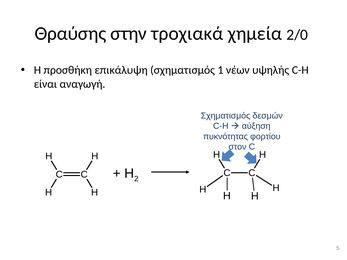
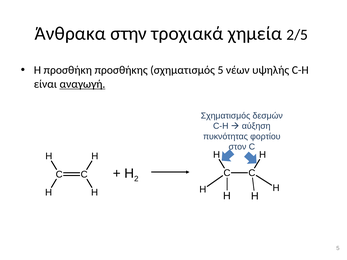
Θραύσης: Θραύσης -> Άνθρακα (70, 33)
2/0: 2/0 -> 2/5 (297, 35)
επικάλυψη: επικάλυψη -> προσθήκης (121, 70)
σχηματισμός 1: 1 -> 5 (220, 70)
αναγωγή underline: none -> present (82, 84)
